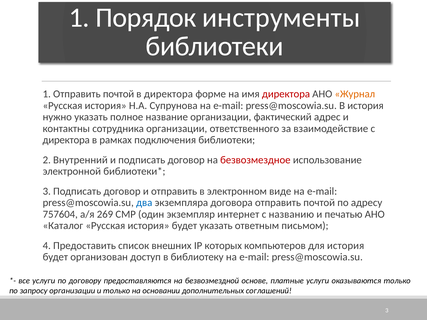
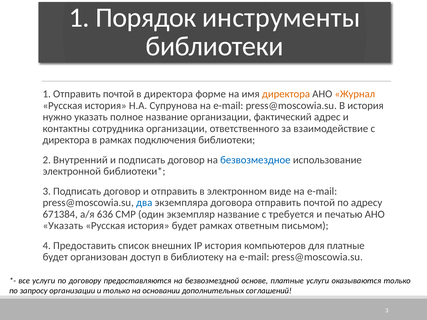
директора colour: red -> orange (286, 94)
безвозмездное colour: red -> blue (255, 160)
757604: 757604 -> 671384 (60, 214)
269: 269 -> 636 (105, 214)
экземпляр интернет: интернет -> название (238, 214)
названию: названию -> требуется (291, 214)
Каталог: Каталог -> Указать (63, 226)
будет указать: указать -> рамках (216, 226)
IP которых: которых -> история (223, 246)
для история: история -> платные (346, 246)
